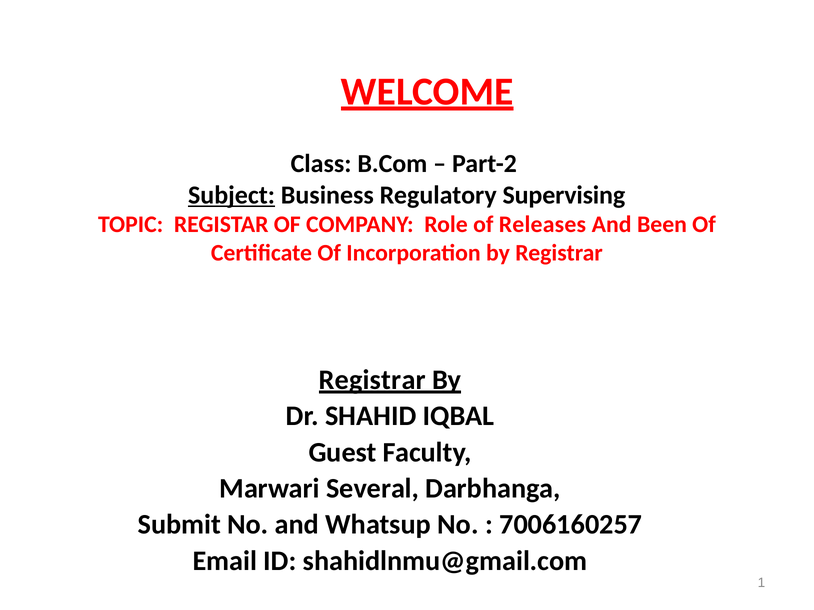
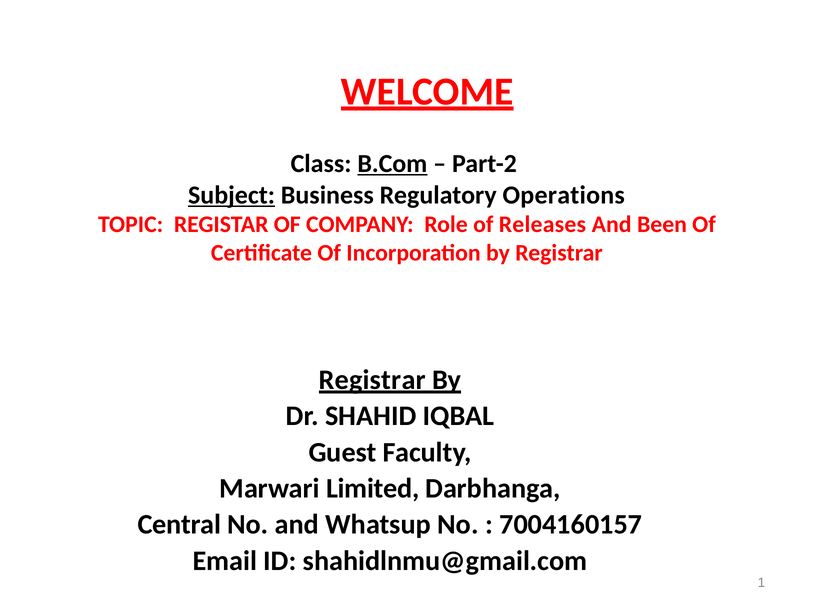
B.Com underline: none -> present (392, 164)
Supervising: Supervising -> Operations (564, 195)
Several: Several -> Limited (373, 489)
Submit: Submit -> Central (179, 525)
7006160257: 7006160257 -> 7004160157 (571, 525)
